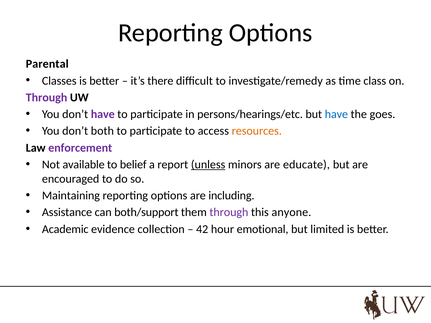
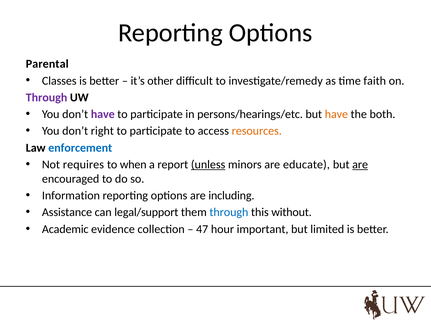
there: there -> other (160, 81)
class: class -> faith (375, 81)
have colour: blue -> orange (336, 114)
goes: goes -> both (383, 114)
both: both -> right (102, 131)
enforcement colour: purple -> blue (80, 148)
available: available -> requires (83, 165)
belief: belief -> when (133, 165)
are underline: none -> present (360, 165)
Maintaining: Maintaining -> Information (71, 196)
both/support: both/support -> legal/support (146, 213)
through colour: purple -> blue (229, 213)
anyone: anyone -> without (292, 213)
42: 42 -> 47 (202, 229)
emotional: emotional -> important (263, 229)
